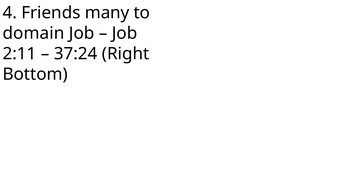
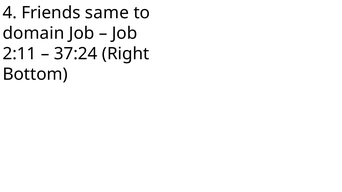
many: many -> same (107, 13)
